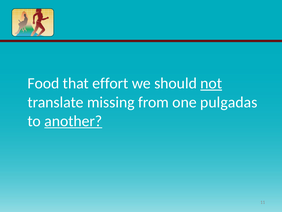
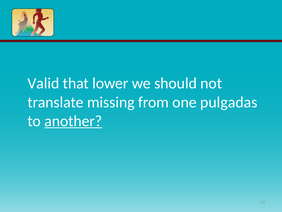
Food: Food -> Valid (43, 83)
effort: effort -> lower (110, 83)
not underline: present -> none (211, 83)
